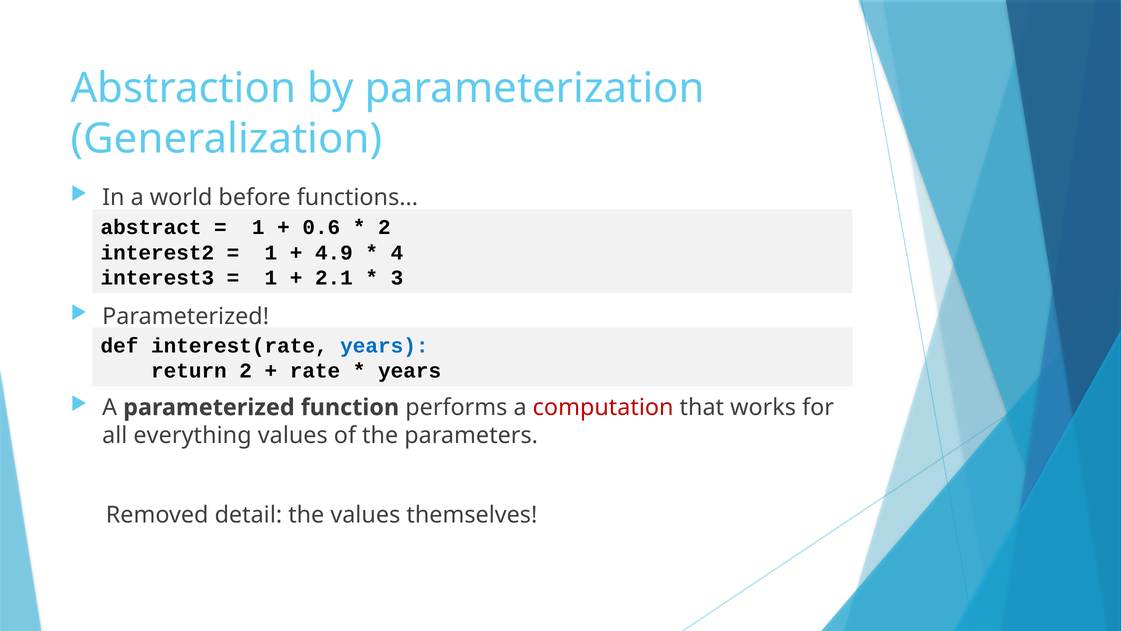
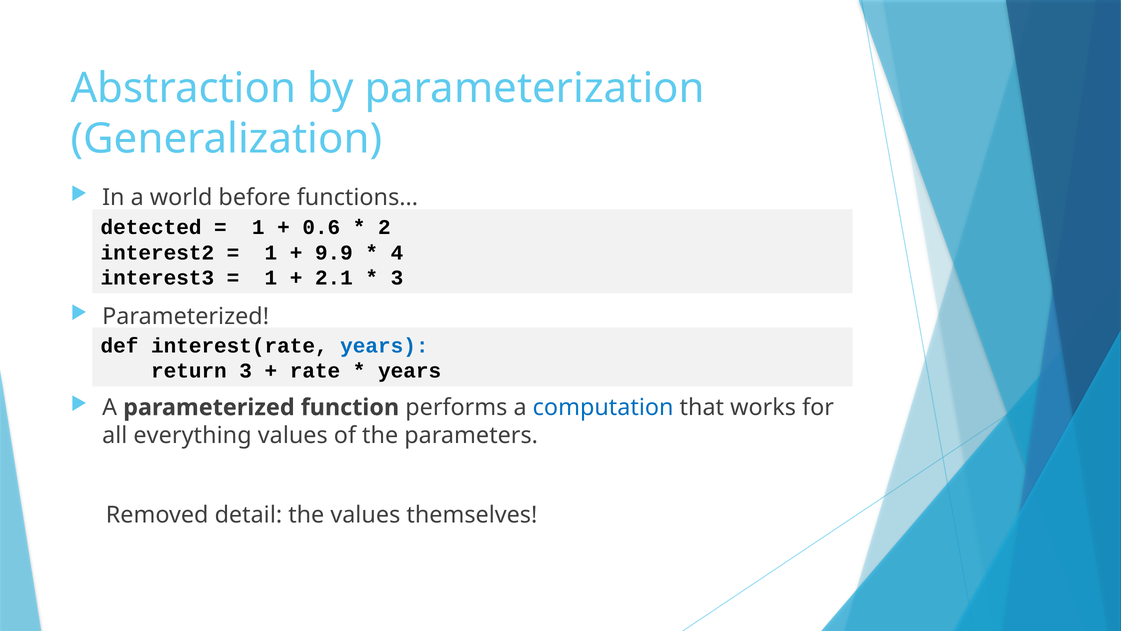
abstract: abstract -> detected (151, 227)
4.9: 4.9 -> 9.9 (334, 253)
return 2: 2 -> 3 (246, 371)
computation colour: red -> blue (603, 407)
